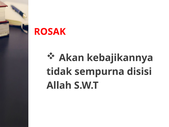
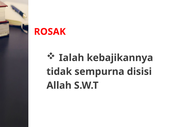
Akan: Akan -> Ialah (72, 58)
